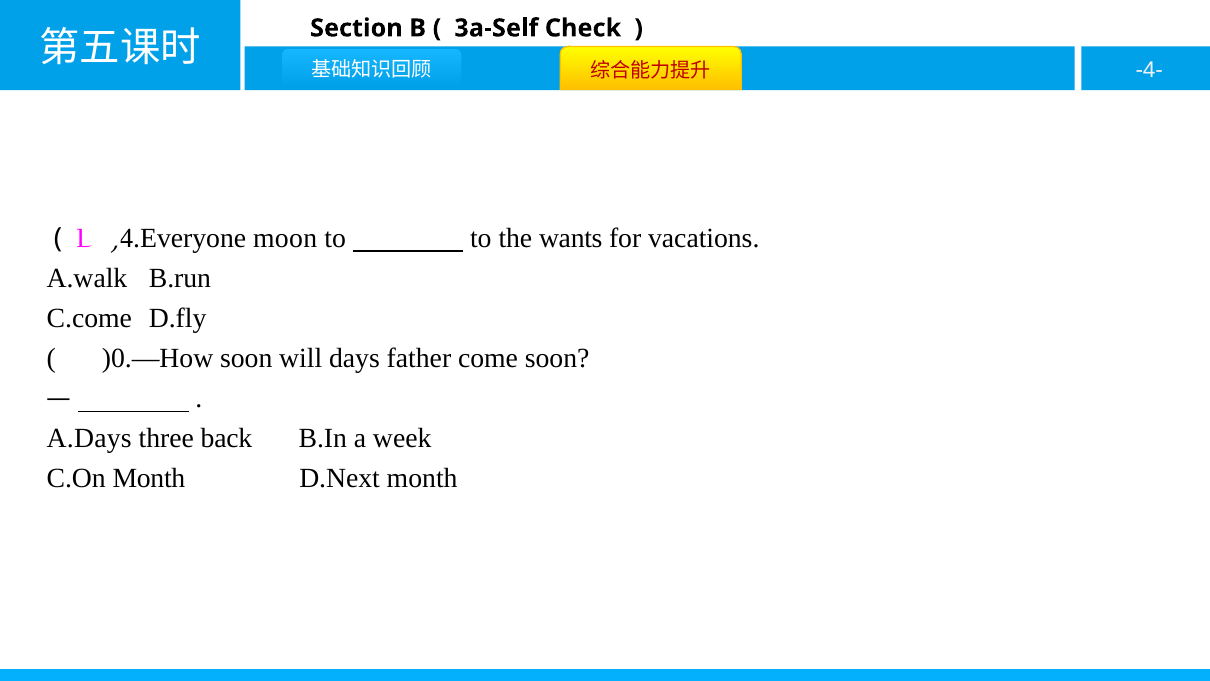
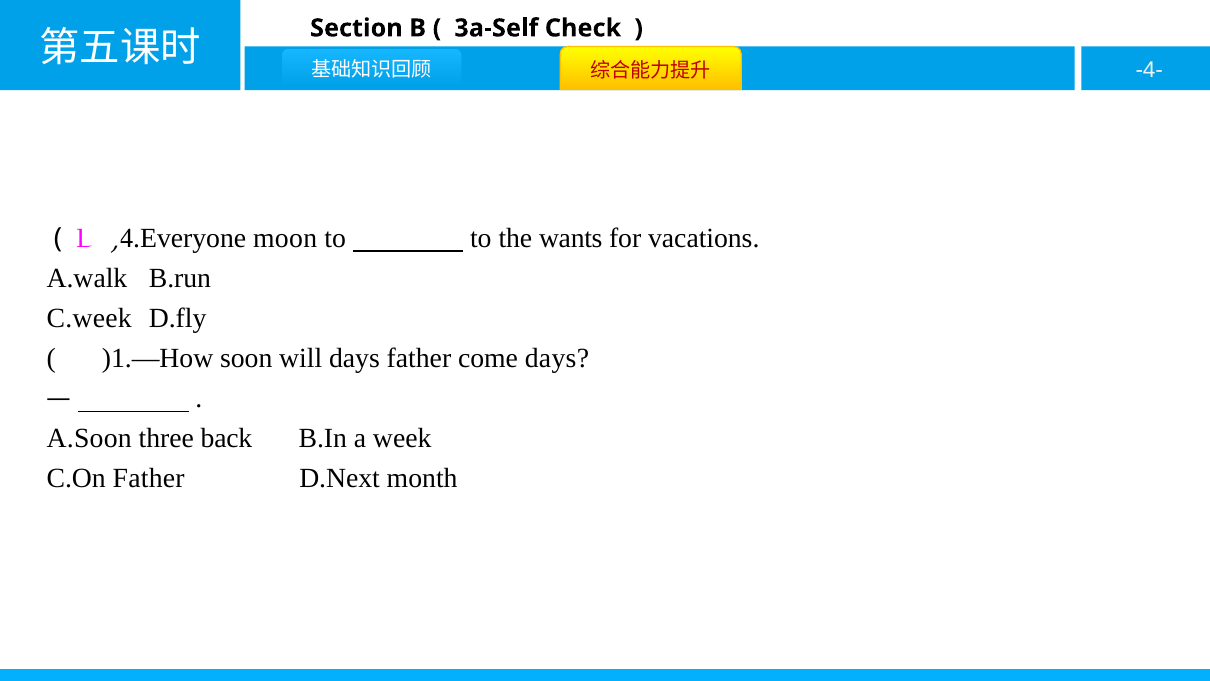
C.come: C.come -> C.week (89, 318)
)0.—How: )0.—How -> )1.—How (158, 358)
come soon: soon -> days (557, 358)
A.Days: A.Days -> A.Soon (89, 438)
C.On Month: Month -> Father (149, 478)
